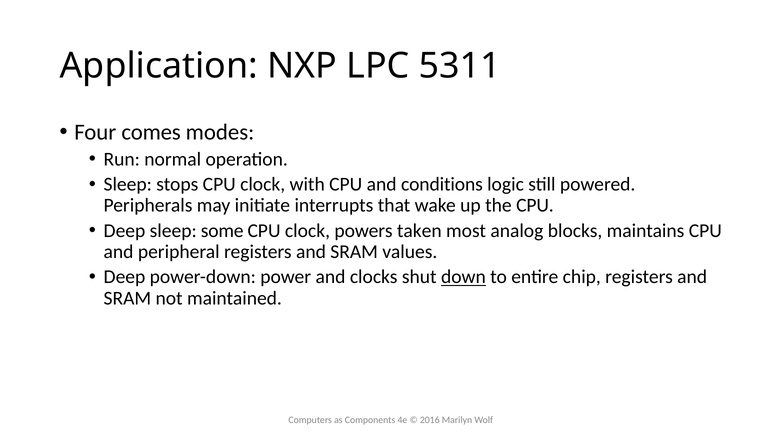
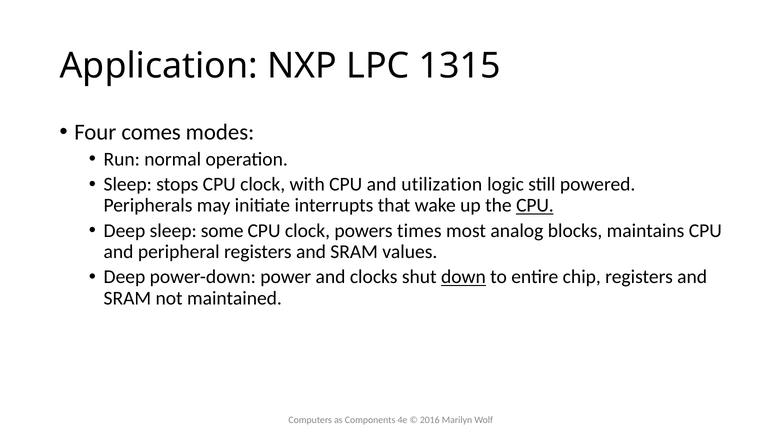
5311: 5311 -> 1315 (460, 66)
conditions: conditions -> utilization (442, 184)
CPU underline: none -> present (535, 205)
taken: taken -> times (419, 231)
